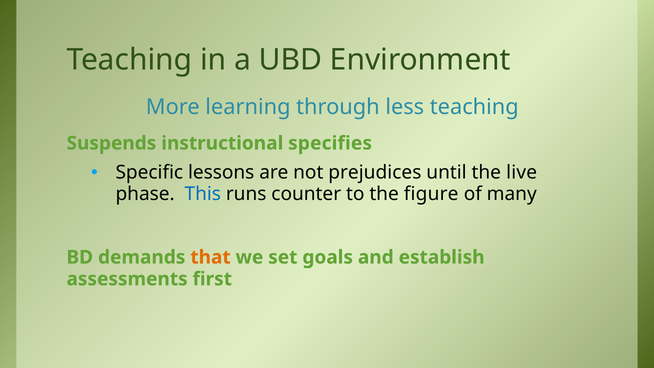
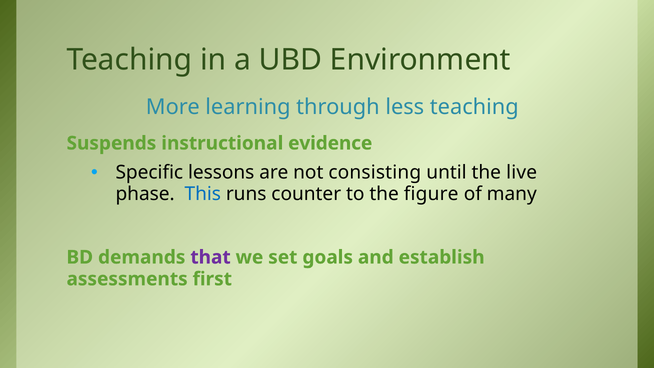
specifies: specifies -> evidence (330, 143)
prejudices: prejudices -> consisting (375, 172)
that colour: orange -> purple (211, 257)
